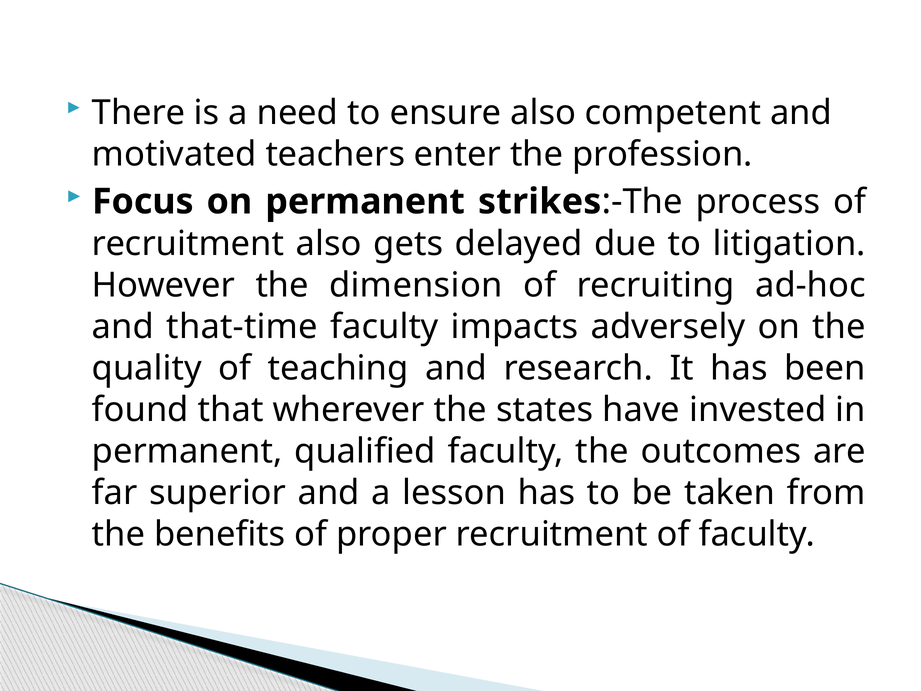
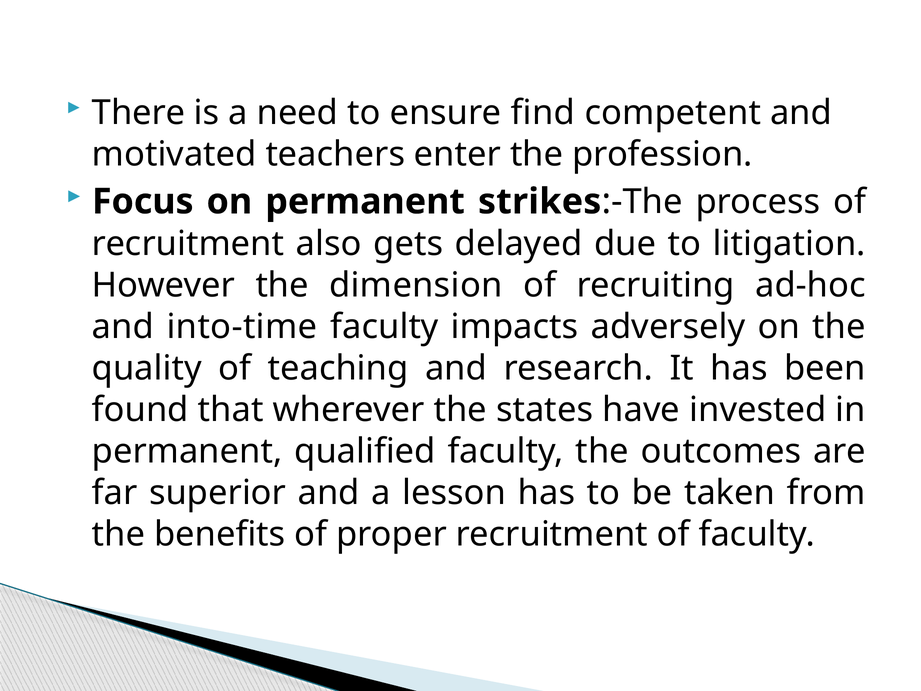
ensure also: also -> find (543, 113)
that-time: that-time -> into-time (242, 327)
